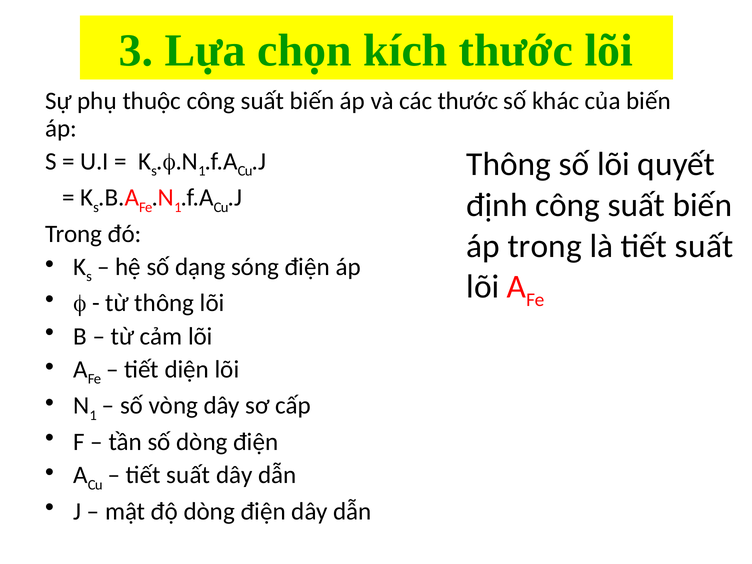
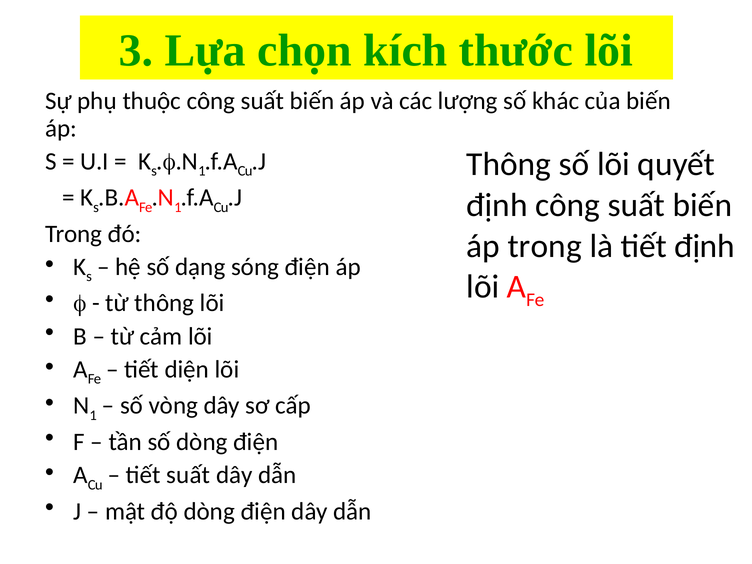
các thước: thước -> lượng (468, 101)
là tiết suất: suất -> định (705, 246)
